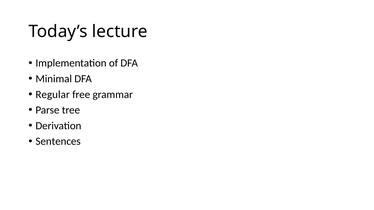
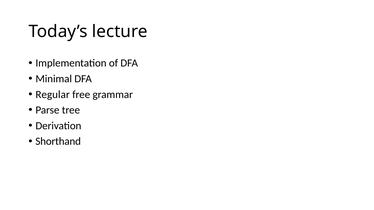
Sentences: Sentences -> Shorthand (58, 142)
